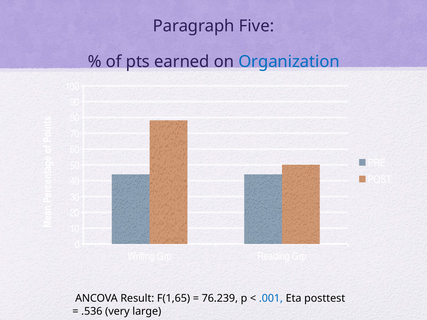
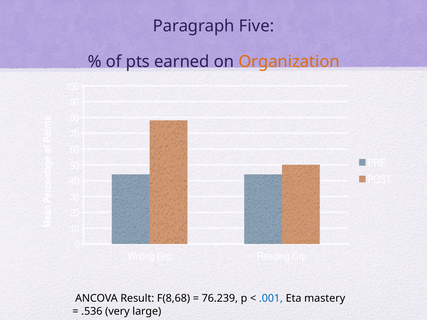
Organization colour: blue -> orange (289, 62)
F(1,65: F(1,65 -> F(8,68 (174, 299)
posttest: posttest -> mastery (325, 299)
